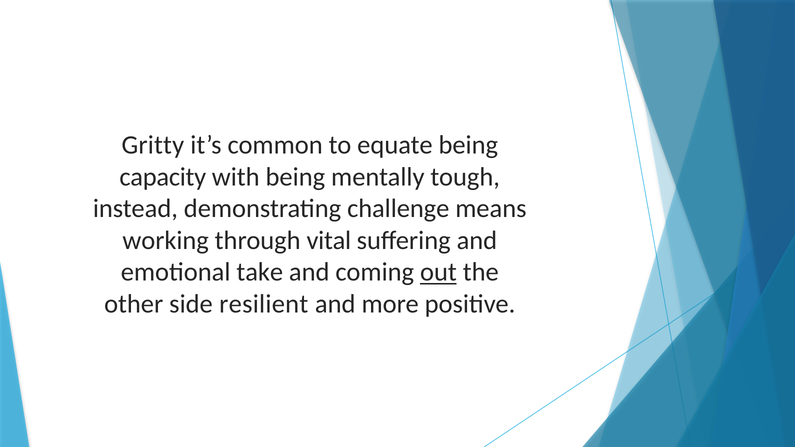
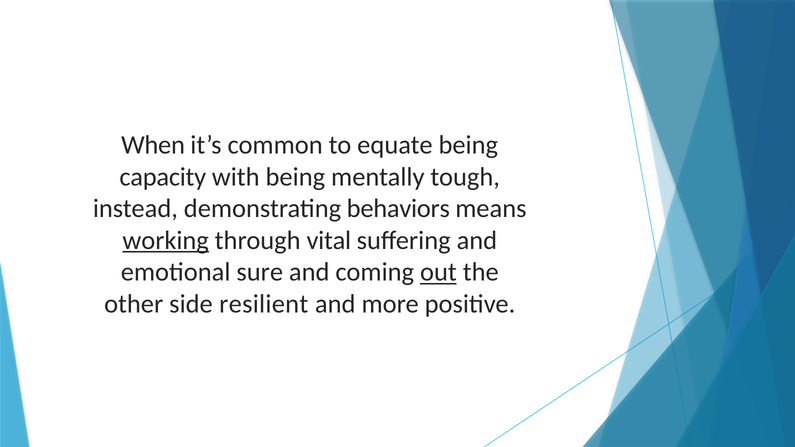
Gritty: Gritty -> When (153, 145)
challenge: challenge -> behaviors (398, 209)
working underline: none -> present (166, 241)
take: take -> sure (260, 272)
